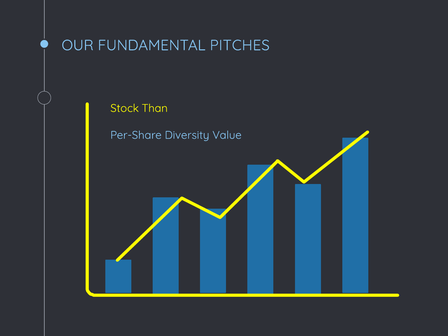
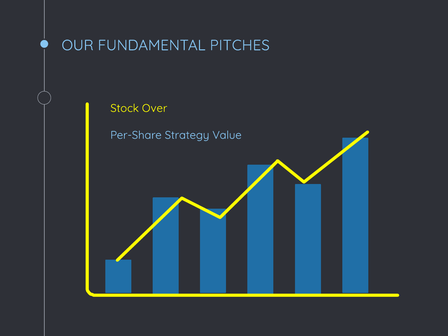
Than: Than -> Over (155, 108)
Diversity: Diversity -> Strategy (187, 135)
